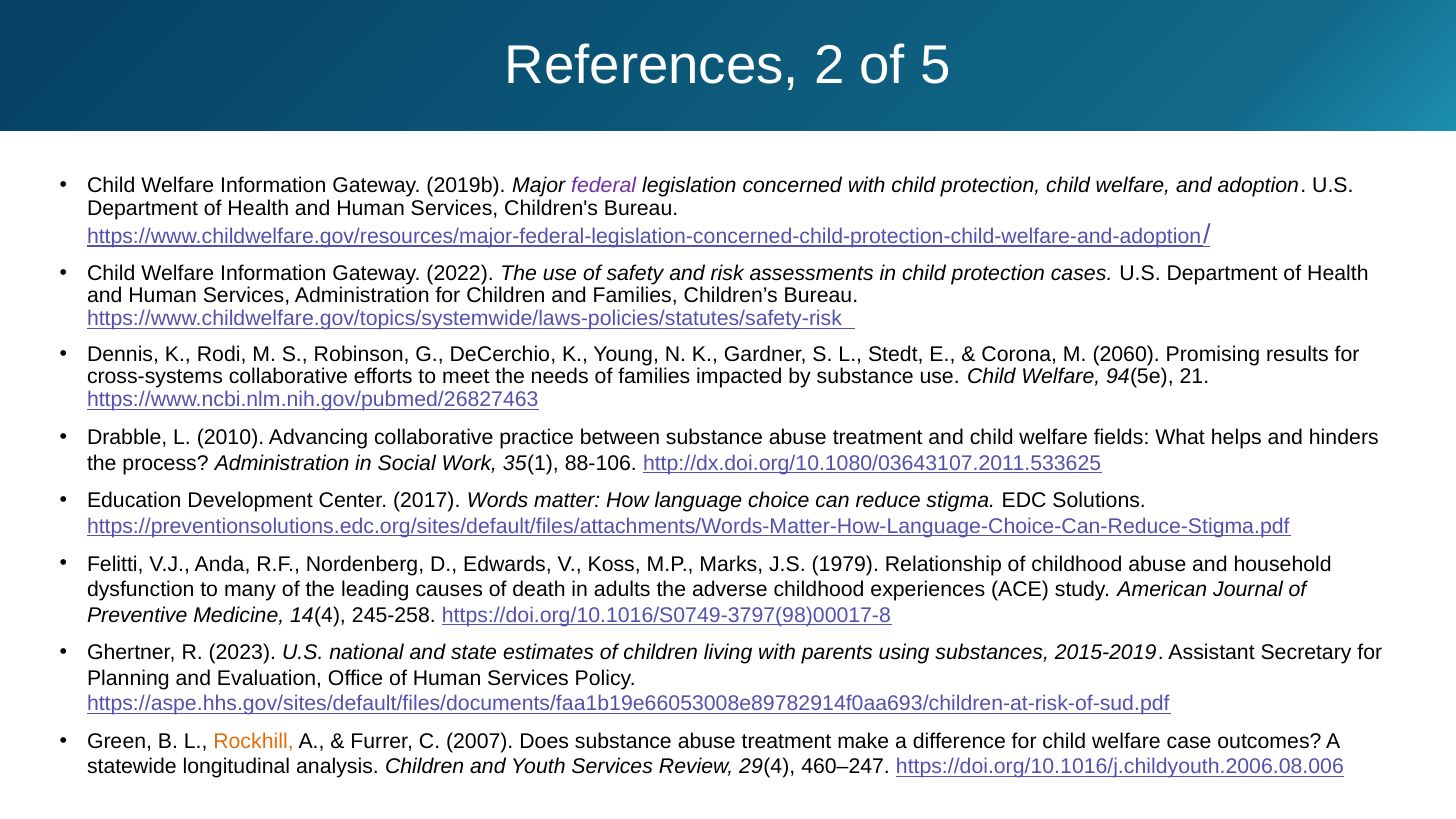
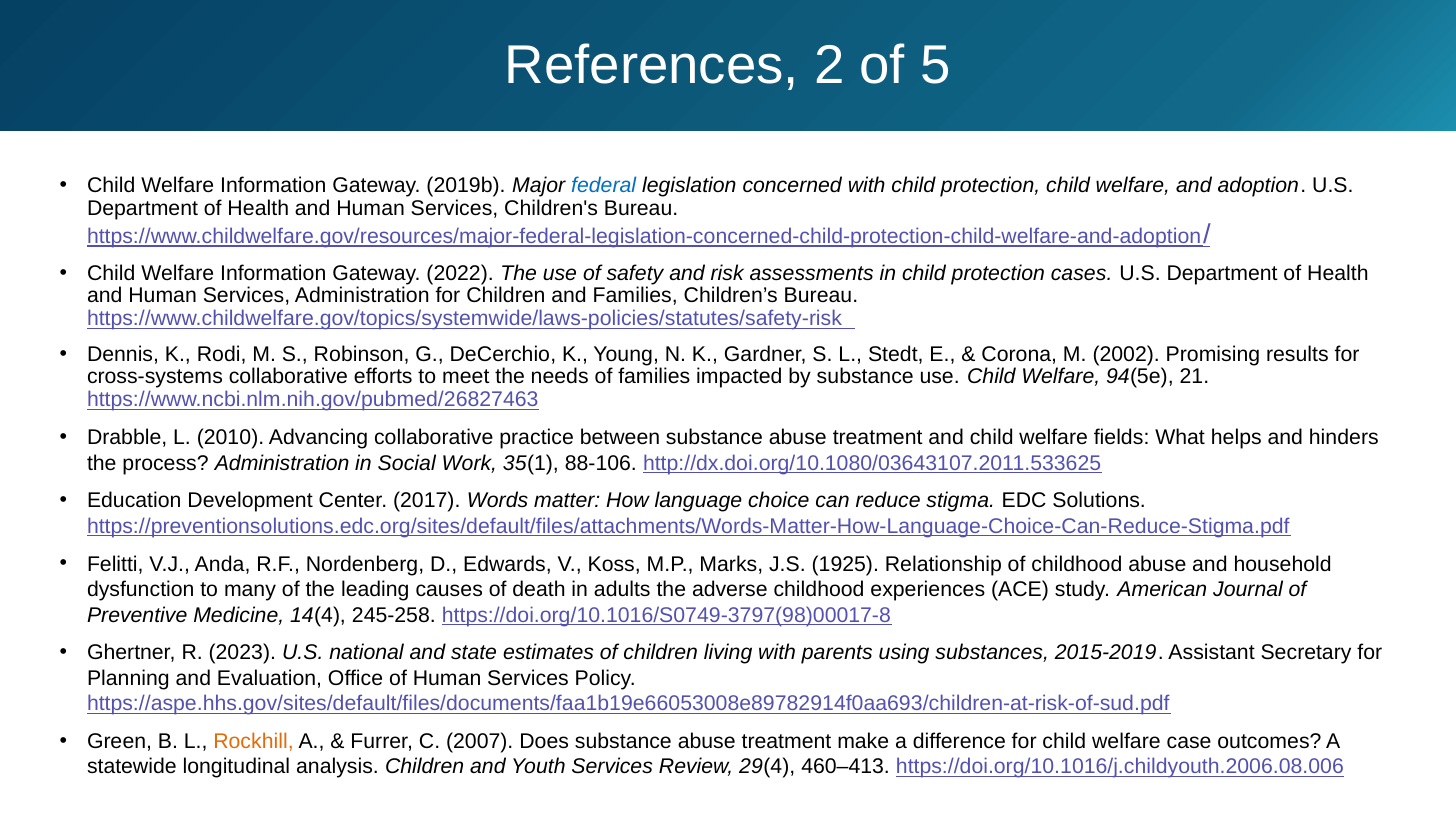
federal colour: purple -> blue (604, 185)
2060: 2060 -> 2002 (1126, 354)
1979: 1979 -> 1925 (845, 564)
460–247: 460–247 -> 460–413 (846, 767)
